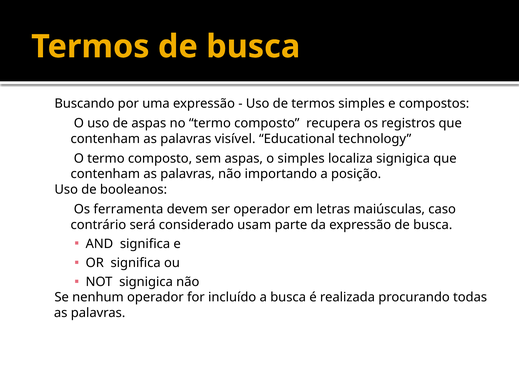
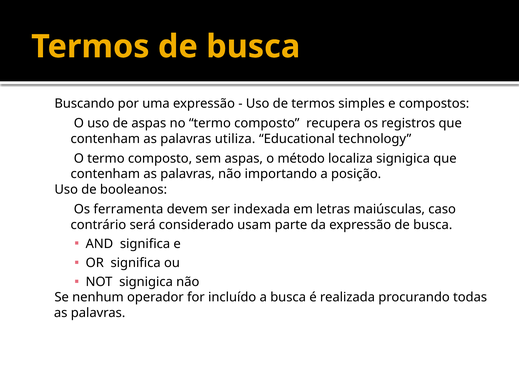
visível: visível -> utiliza (235, 139)
o simples: simples -> método (301, 159)
ser operador: operador -> indexada (262, 209)
